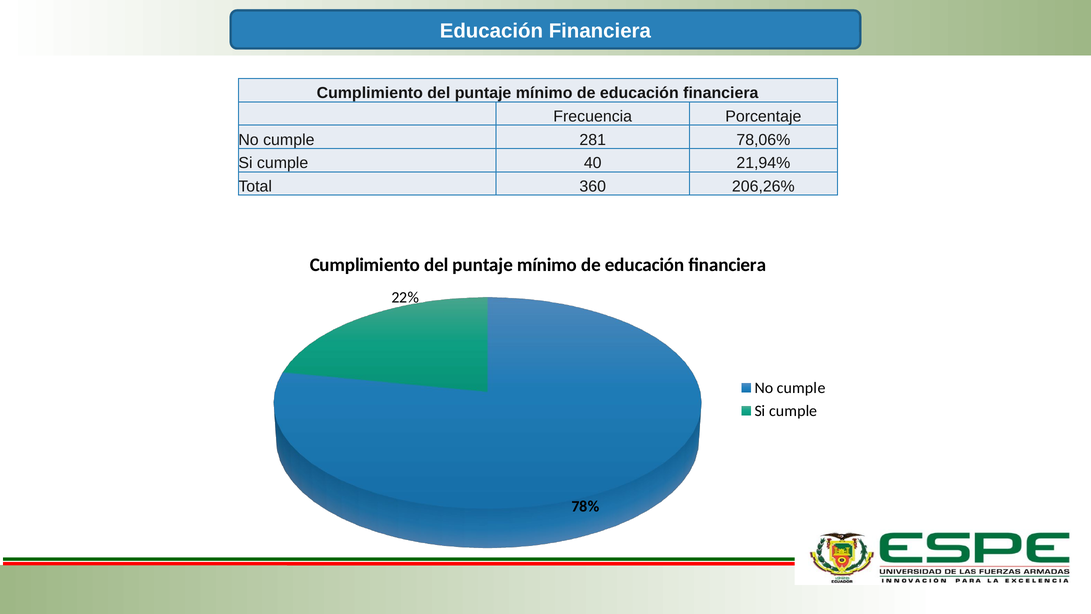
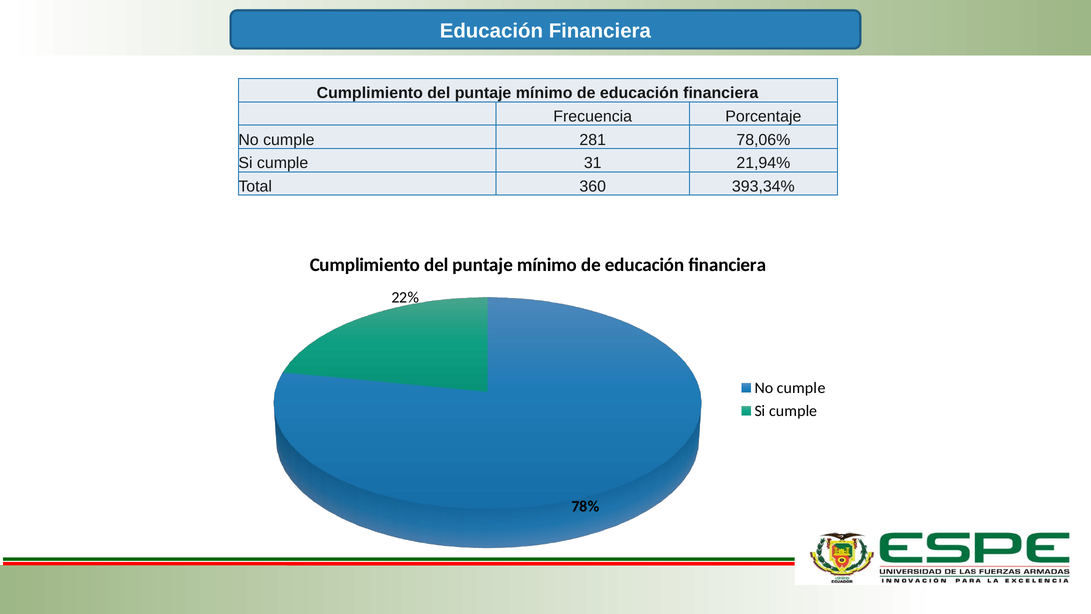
40: 40 -> 31 (593, 163)
206,26%: 206,26% -> 393,34% (763, 186)
